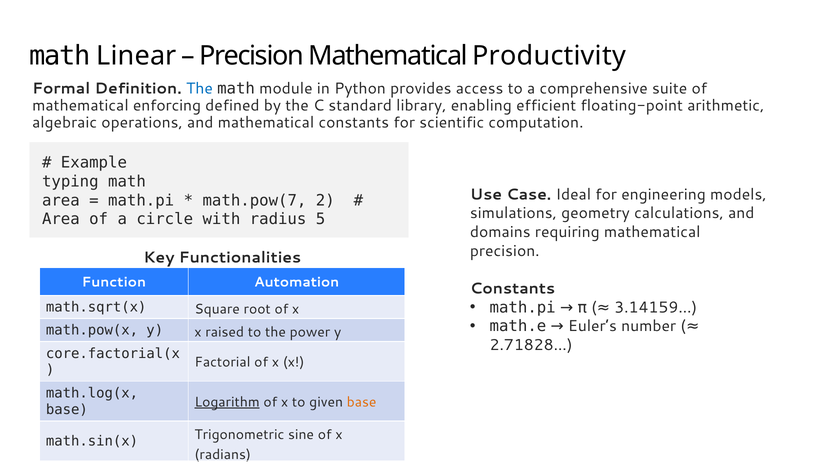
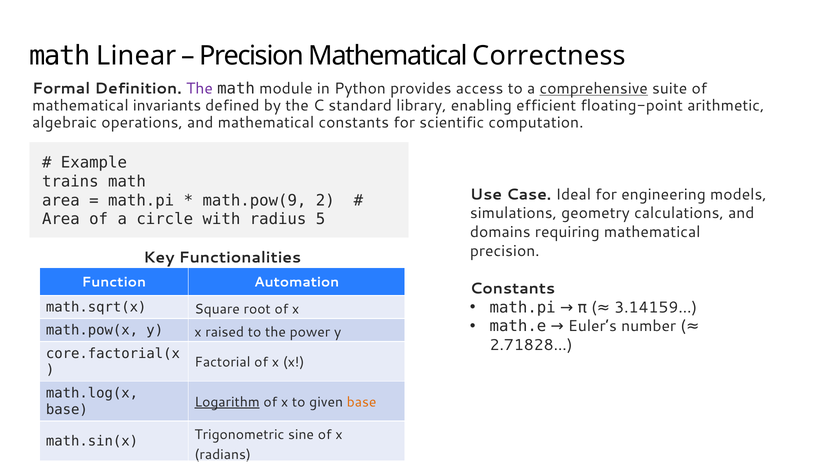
Productivity: Productivity -> Correctness (549, 56)
The colour: blue -> purple (199, 89)
comprehensive underline: none -> present (594, 89)
enforcing: enforcing -> invariants (167, 105)
typing: typing -> trains (70, 182)
math.pow(7: math.pow(7 -> math.pow(9 (254, 200)
